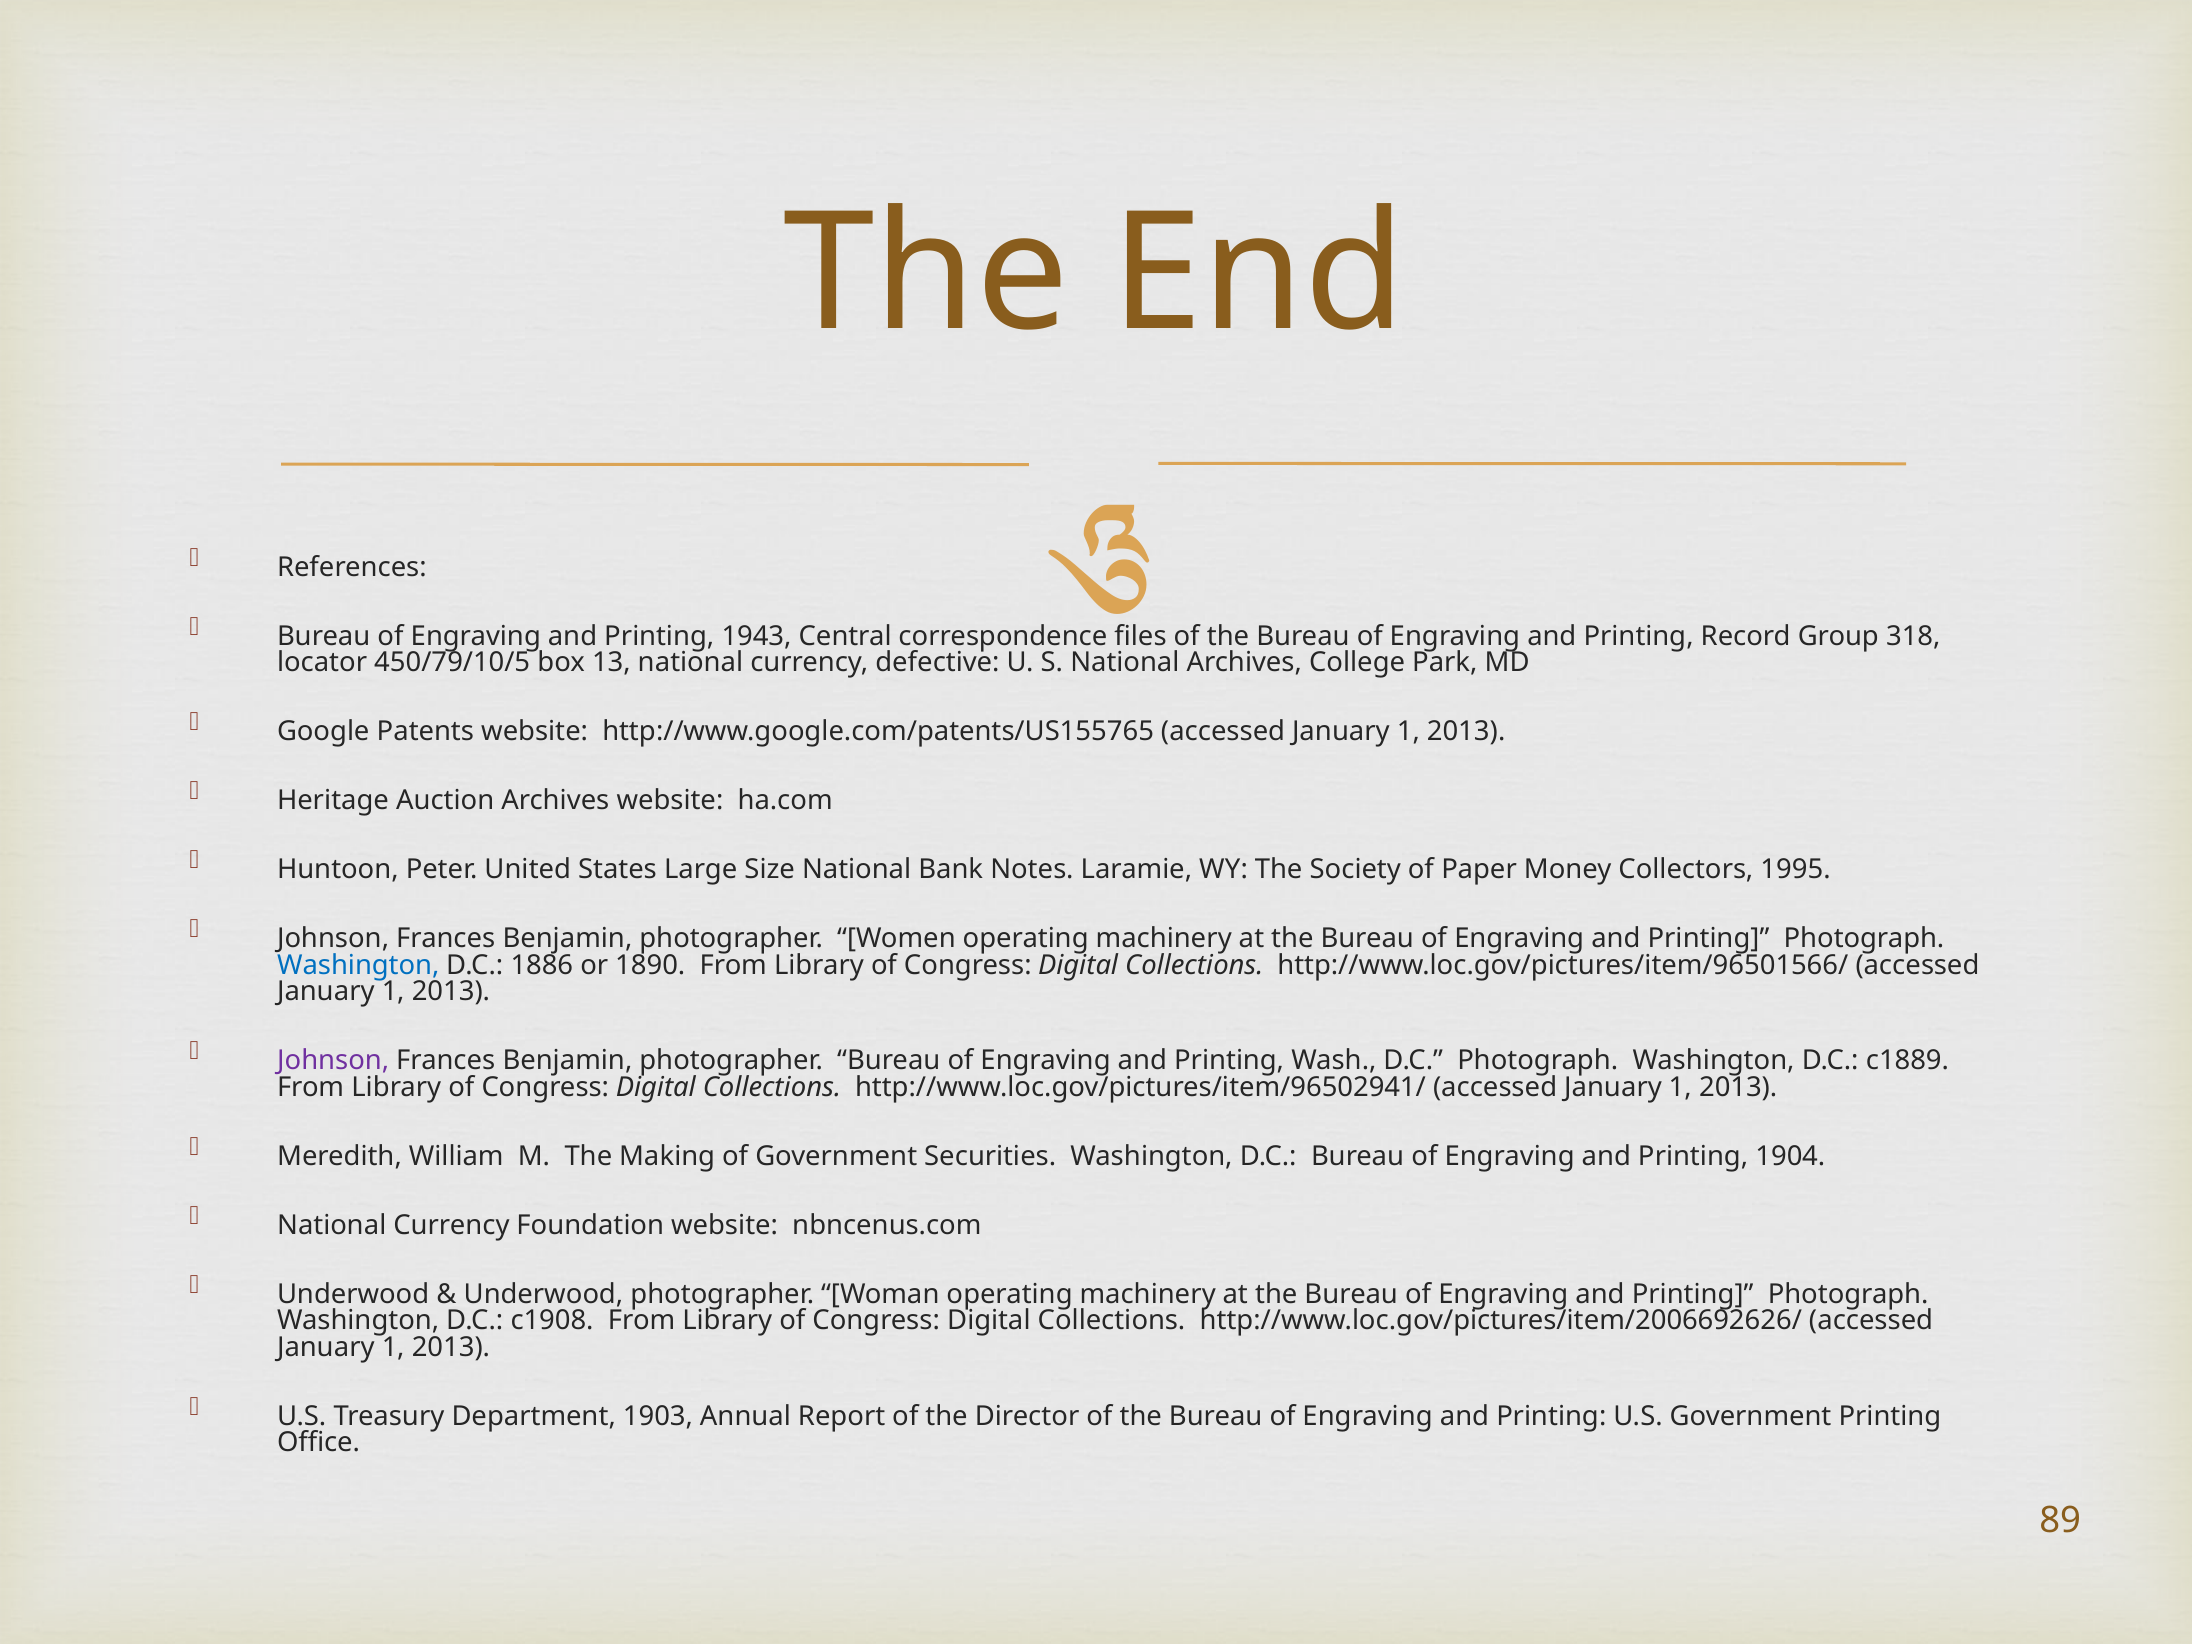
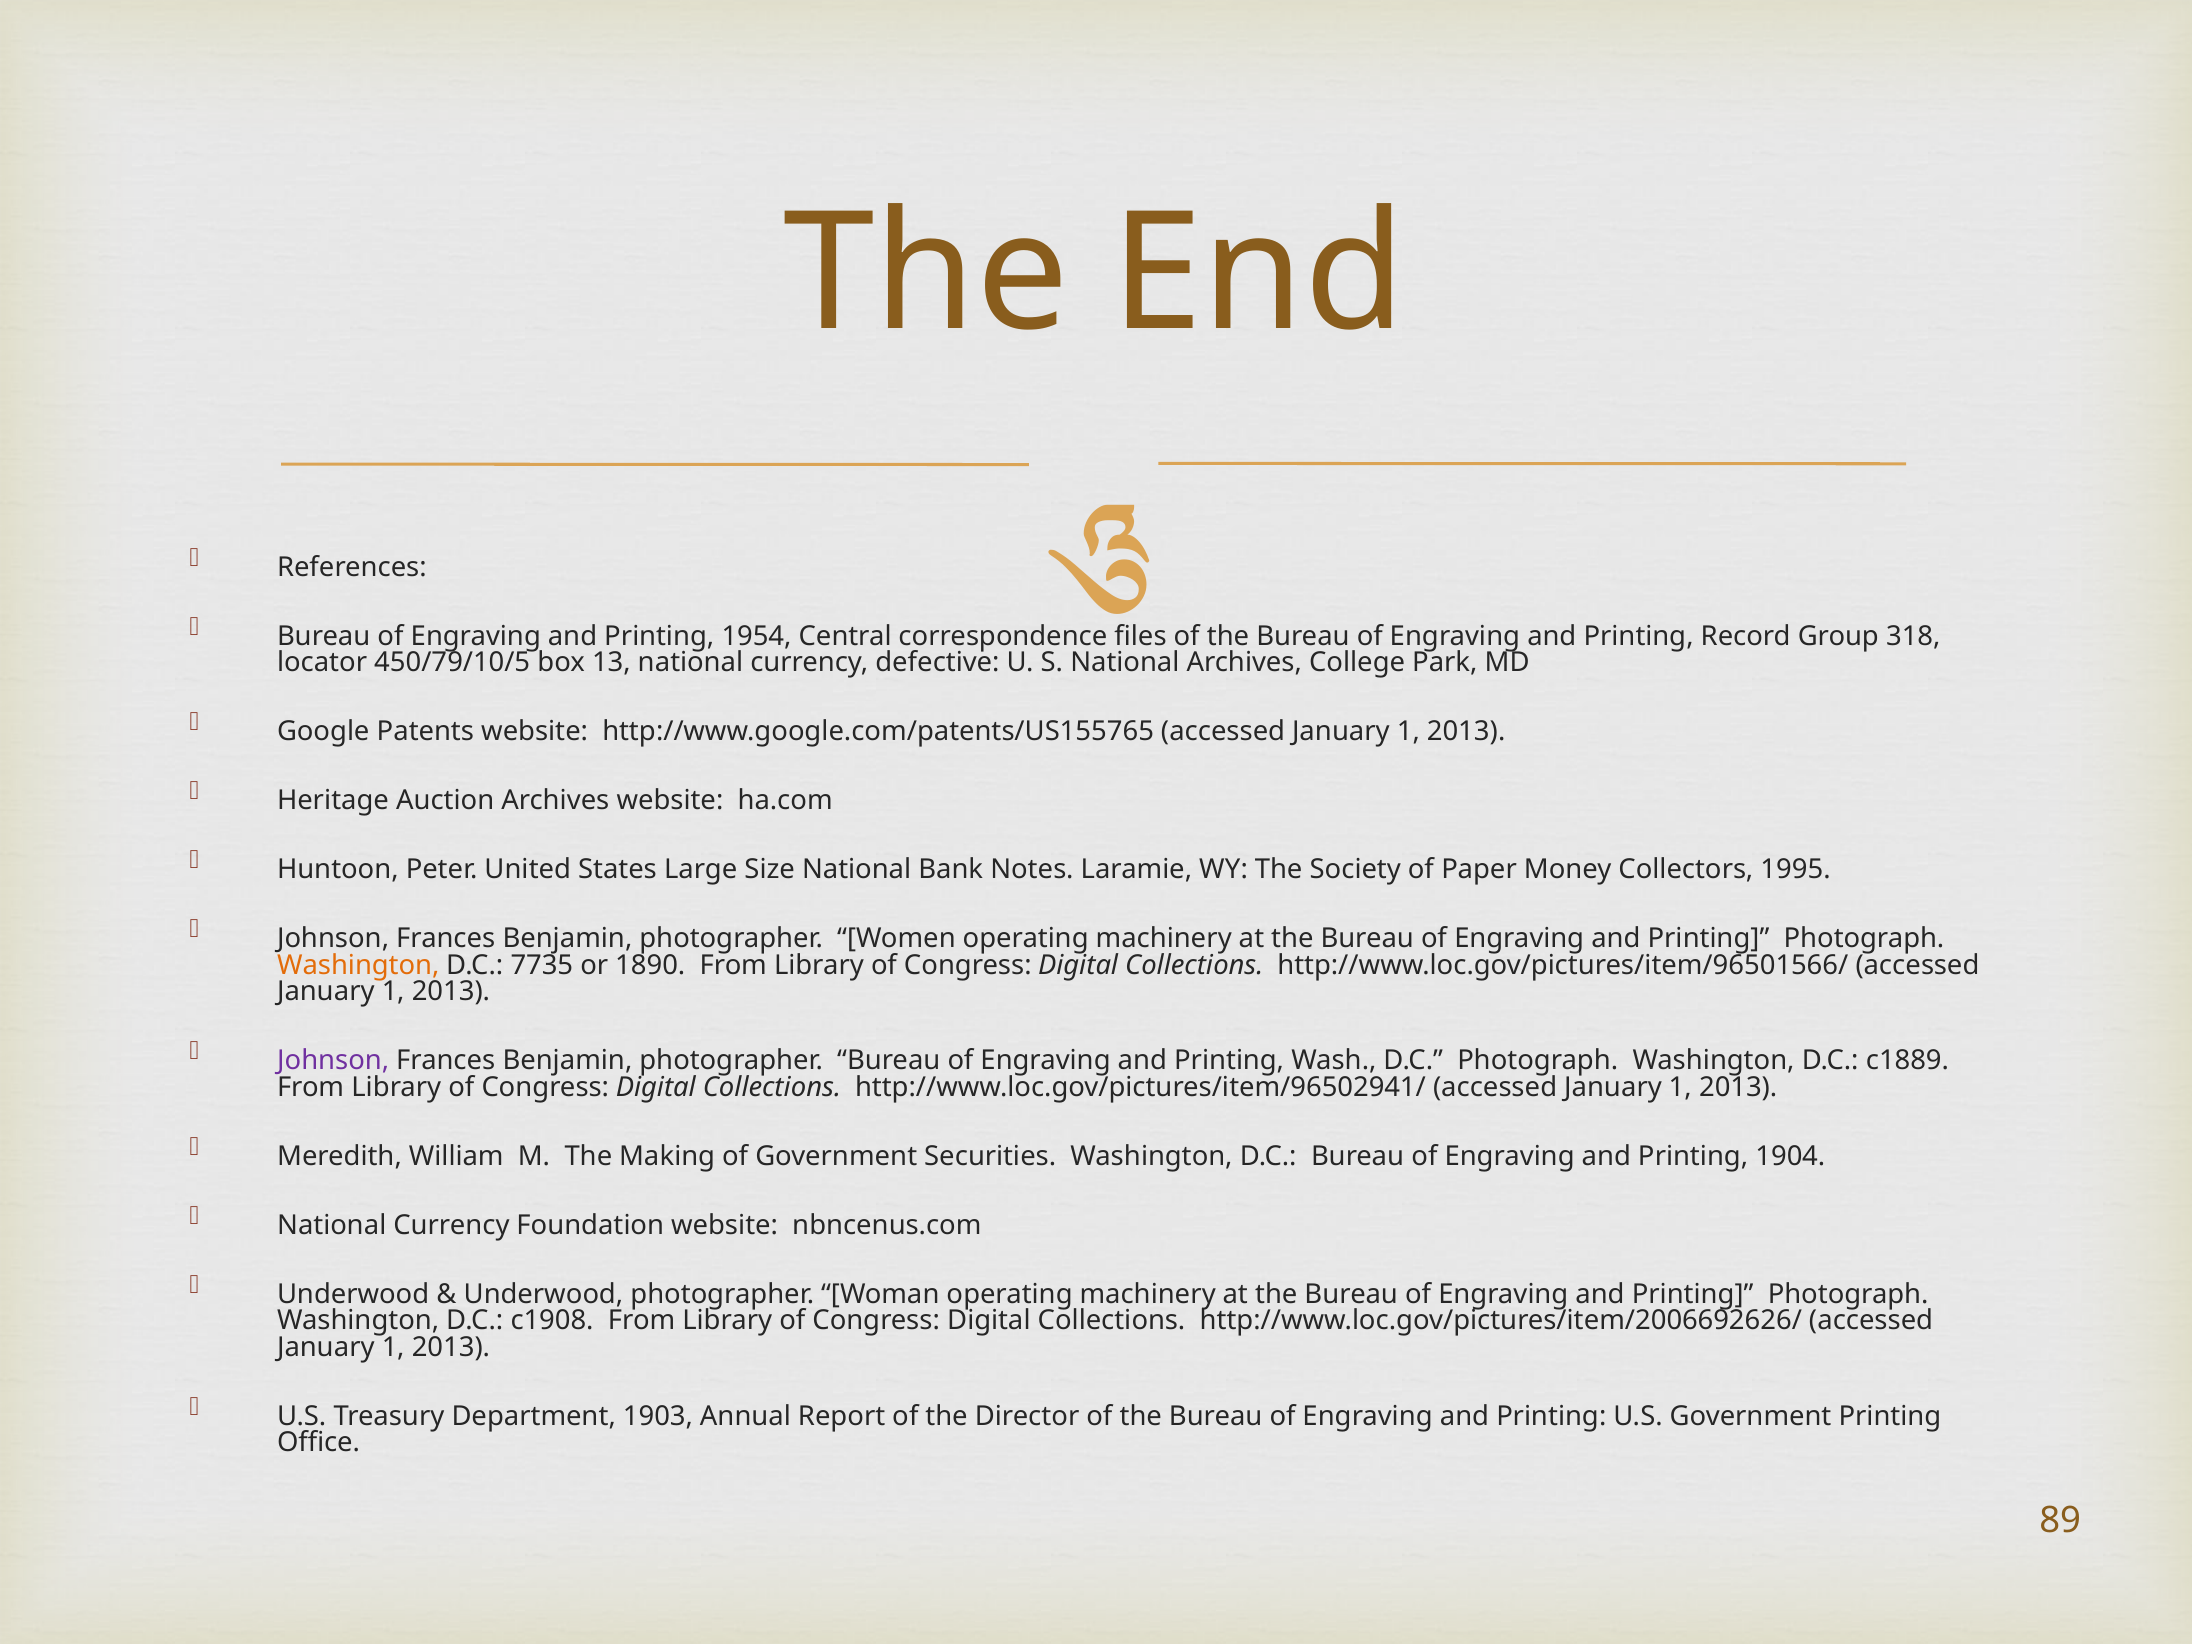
1943: 1943 -> 1954 (756, 636)
Washington colour: blue -> orange (358, 965)
1886: 1886 -> 7735 (542, 965)
